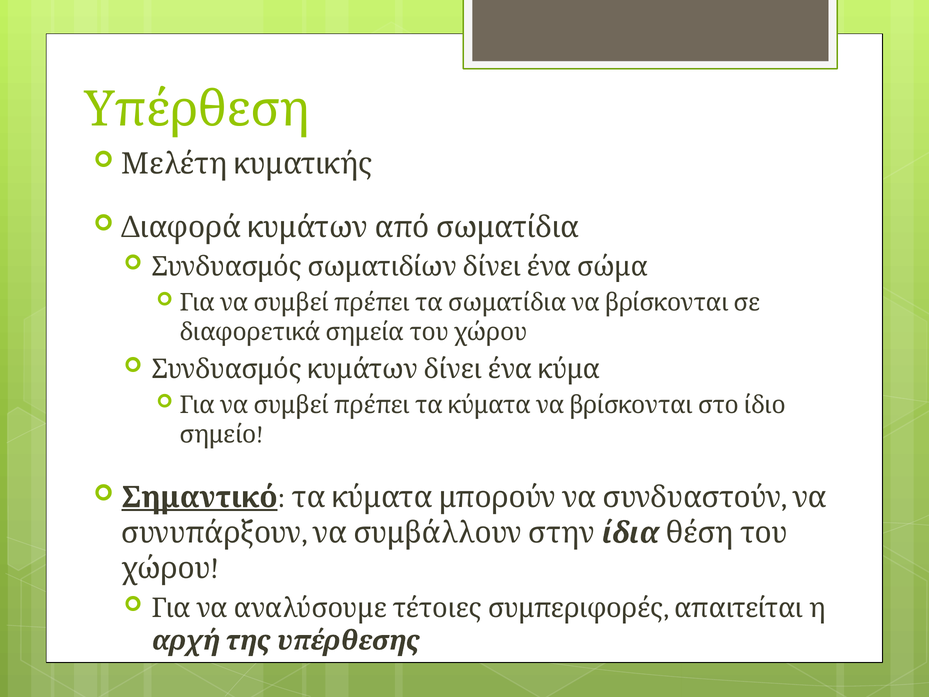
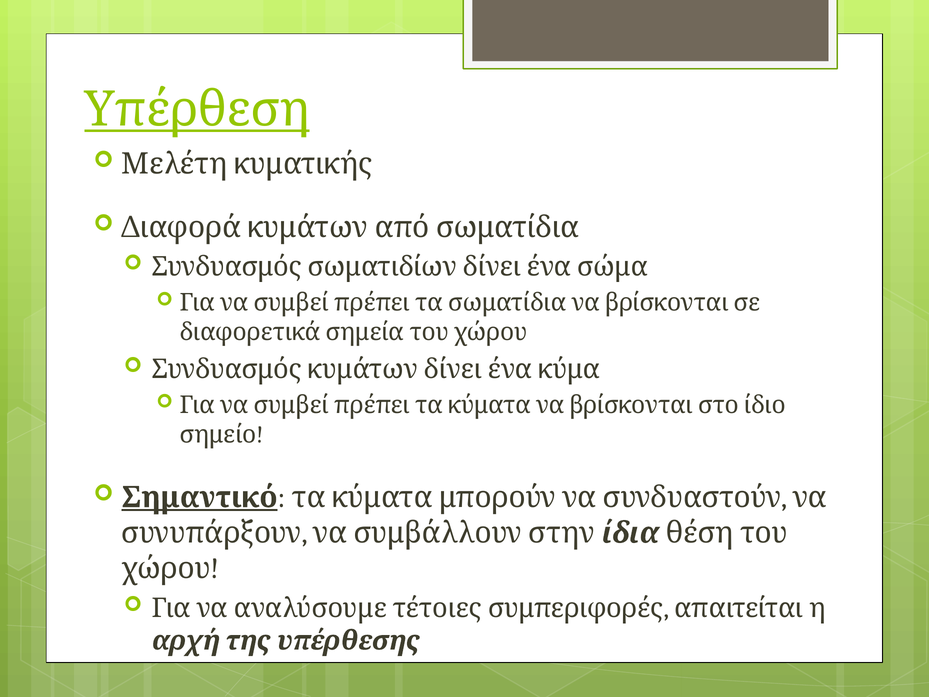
Υπέρθεση underline: none -> present (197, 110)
